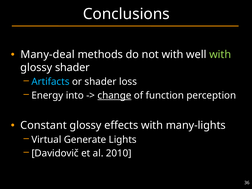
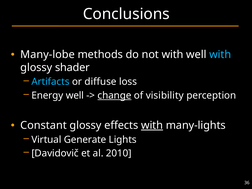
Many-deal: Many-deal -> Many-lobe (48, 54)
with colour: light green -> light blue (220, 54)
or shader: shader -> diffuse (101, 82)
Energy into: into -> well (75, 95)
function: function -> visibility (165, 95)
with underline: none -> present (152, 125)
